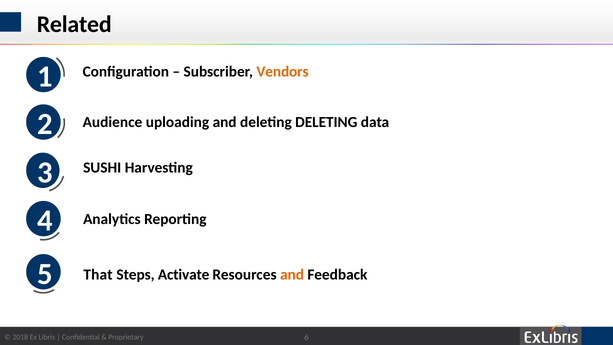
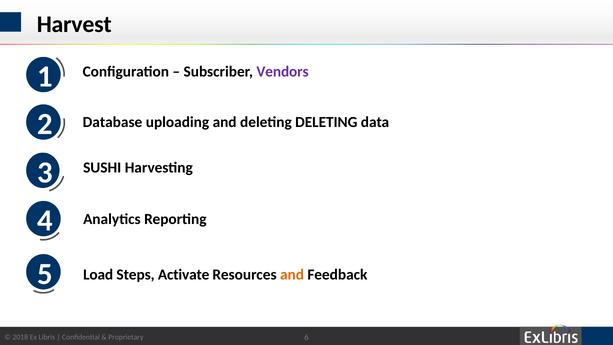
Related: Related -> Harvest (74, 24)
Vendors colour: orange -> purple (283, 72)
Audience: Audience -> Database (112, 122)
That: That -> Load (98, 274)
